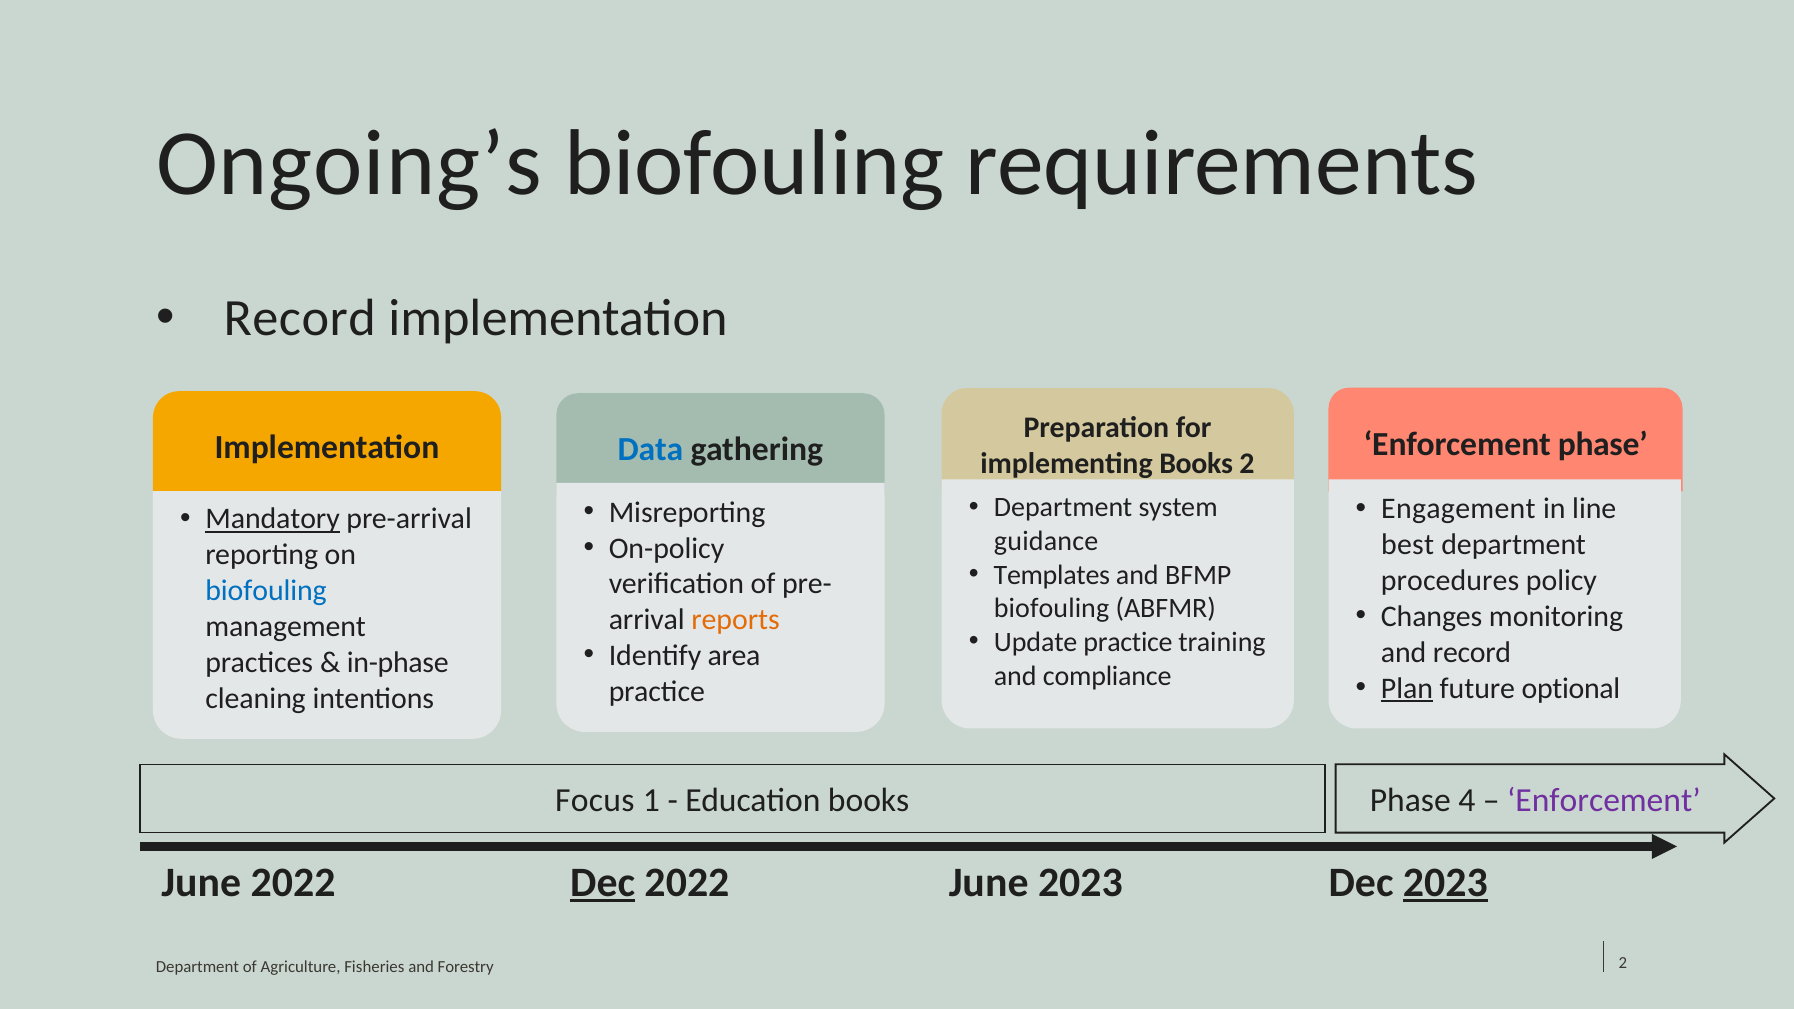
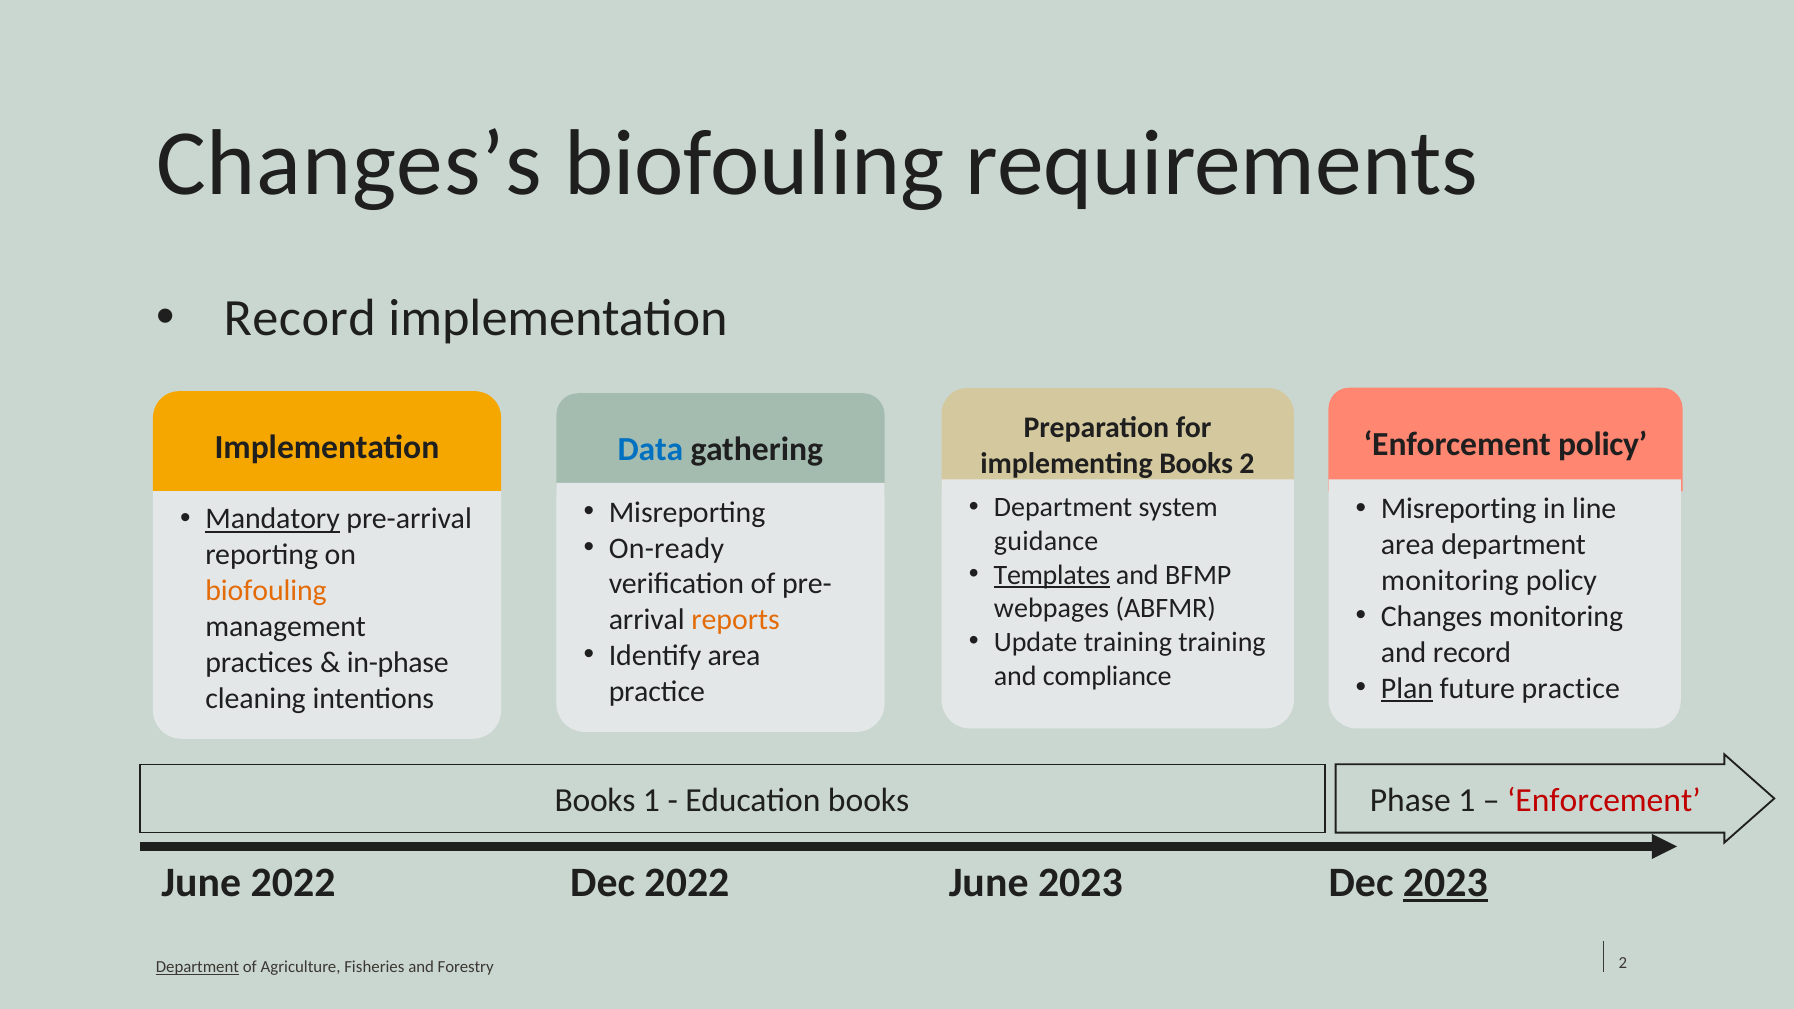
Ongoing’s: Ongoing’s -> Changes’s (349, 164)
Enforcement phase: phase -> policy (1603, 445)
Engagement: Engagement -> Misreporting (1459, 509)
On-policy: On-policy -> On-ready (666, 548)
best: best -> area (1408, 545)
Templates underline: none -> present (1052, 575)
procedures: procedures -> monitoring (1450, 581)
biofouling colour: blue -> orange (266, 591)
biofouling: biofouling -> webpages (1052, 609)
Update practice: practice -> training (1128, 642)
future optional: optional -> practice (1571, 688)
Focus: Focus -> Books (595, 801)
Phase 4: 4 -> 1 (1467, 801)
Enforcement colour: purple -> red (1604, 801)
Dec underline: present -> none (603, 883)
Department underline: none -> present (197, 967)
